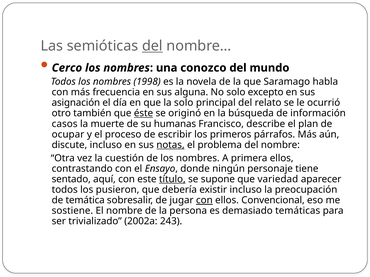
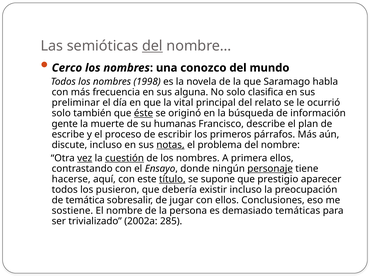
excepto: excepto -> clasifica (266, 92)
asignación: asignación -> preliminar (76, 103)
la solo: solo -> vital (184, 103)
otro: otro -> solo (61, 113)
casos: casos -> gente (65, 124)
ocupar: ocupar -> escribe (68, 135)
vez underline: none -> present (85, 158)
cuestión underline: none -> present (125, 158)
personaje underline: none -> present (270, 169)
sentado: sentado -> hacerse (71, 179)
variedad: variedad -> prestigio (278, 179)
con underline: present -> none (204, 201)
Convencional: Convencional -> Conclusiones (273, 201)
243: 243 -> 285 (171, 222)
